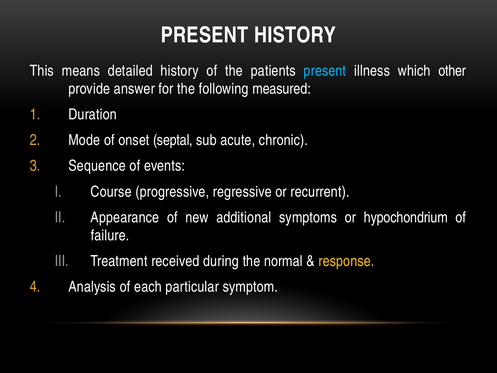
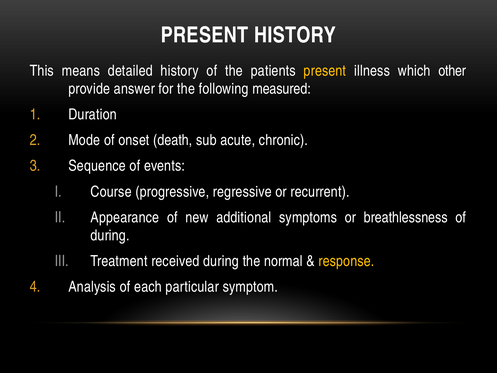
present colour: light blue -> yellow (325, 71)
septal: septal -> death (173, 140)
hypochondrium: hypochondrium -> breathlessness (406, 217)
failure: failure -> during (110, 235)
